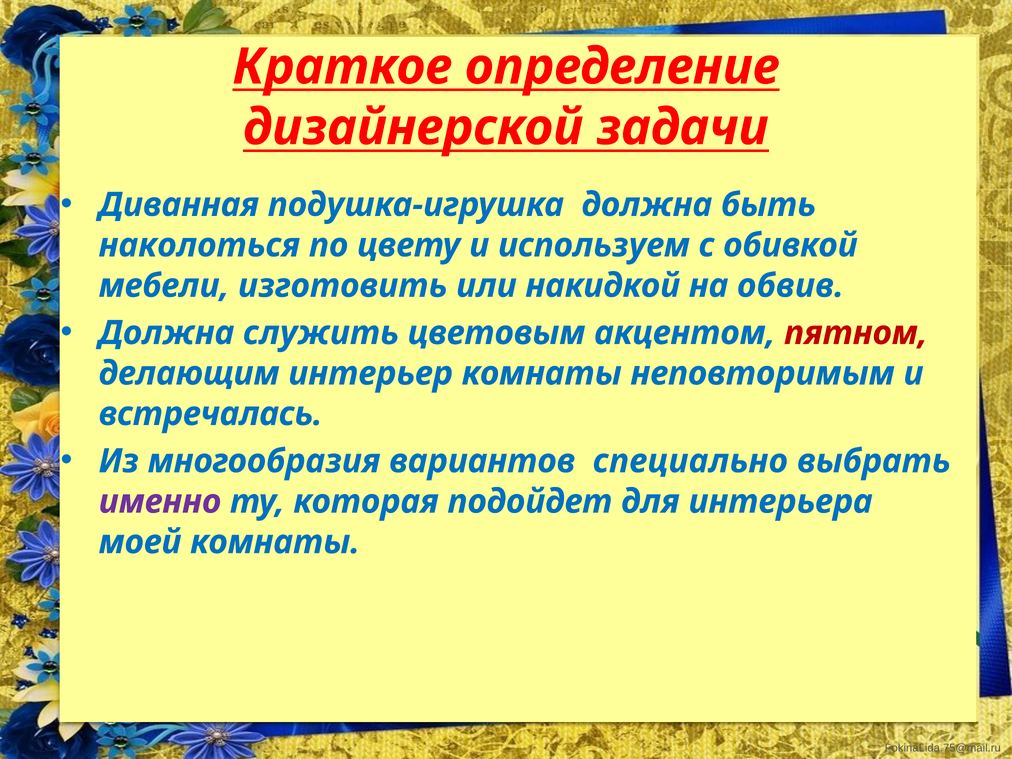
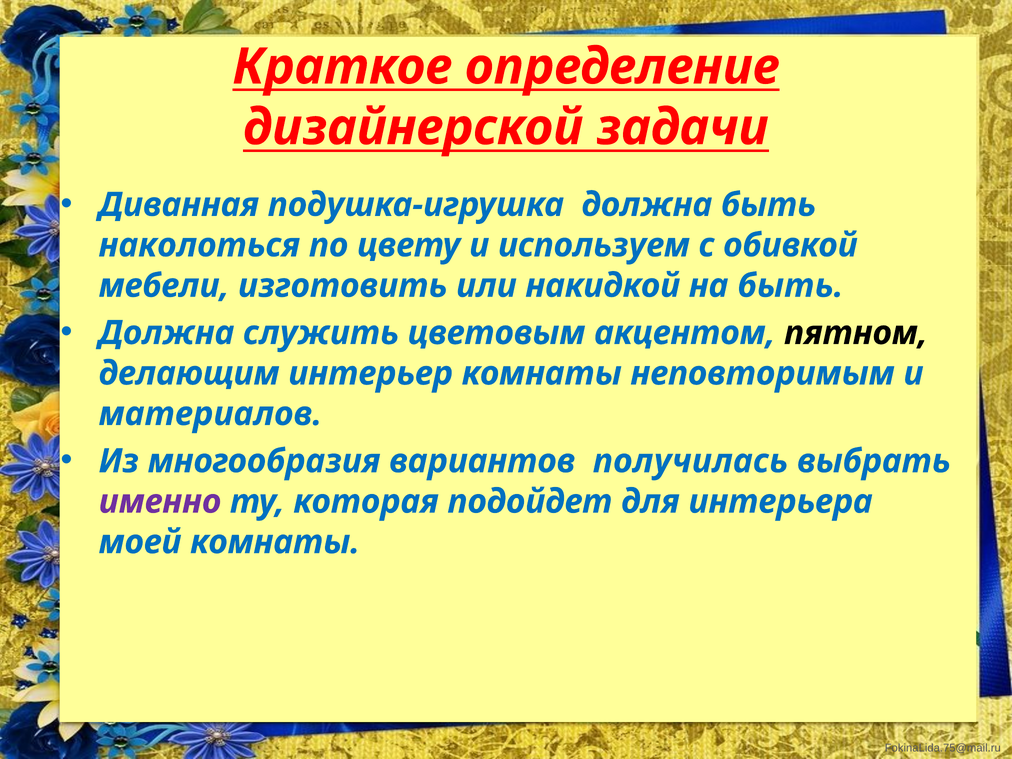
на обвив: обвив -> быть (790, 286)
пятном colour: red -> black (856, 333)
встречалась: встречалась -> материалов (210, 414)
специально: специально -> получилась (690, 461)
